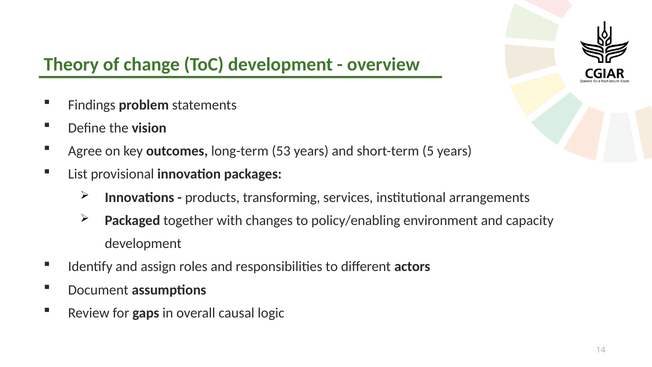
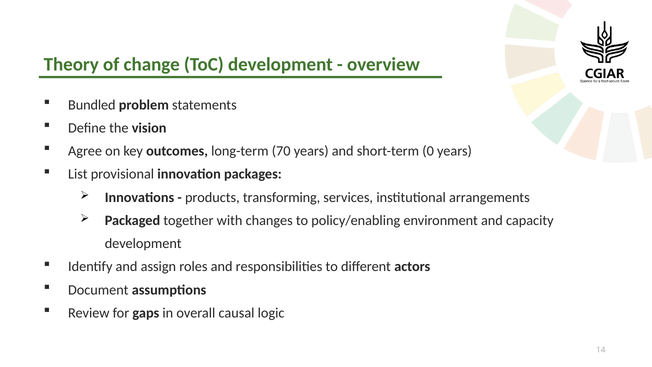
Findings: Findings -> Bundled (92, 105)
53: 53 -> 70 (281, 151)
5: 5 -> 0 (428, 151)
